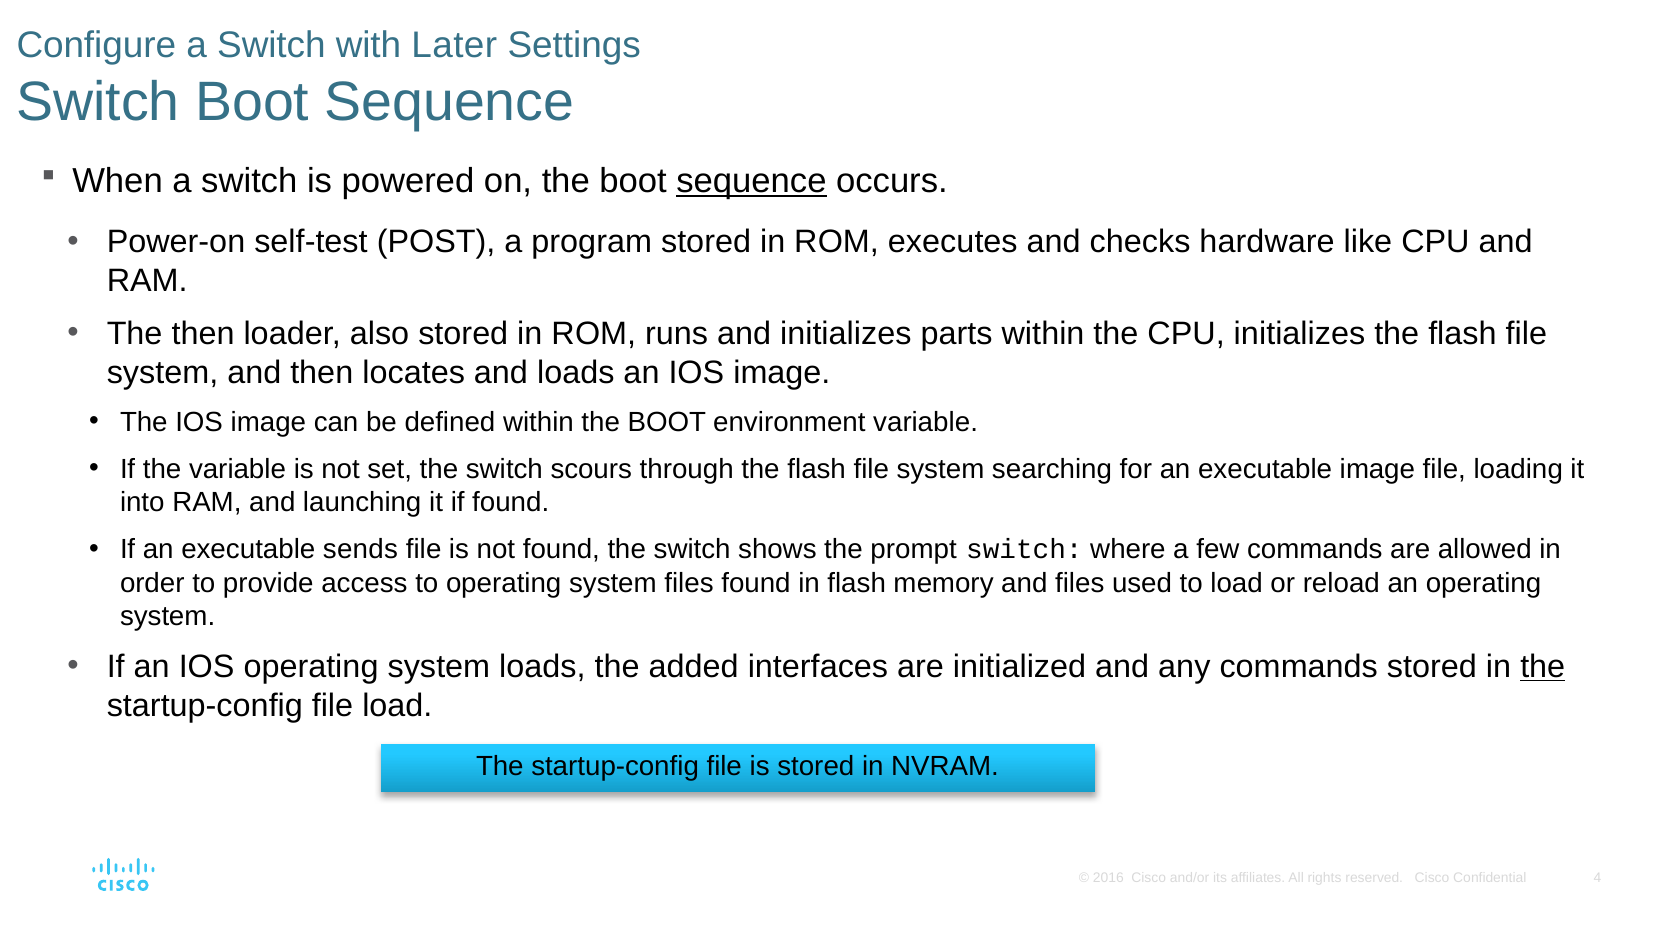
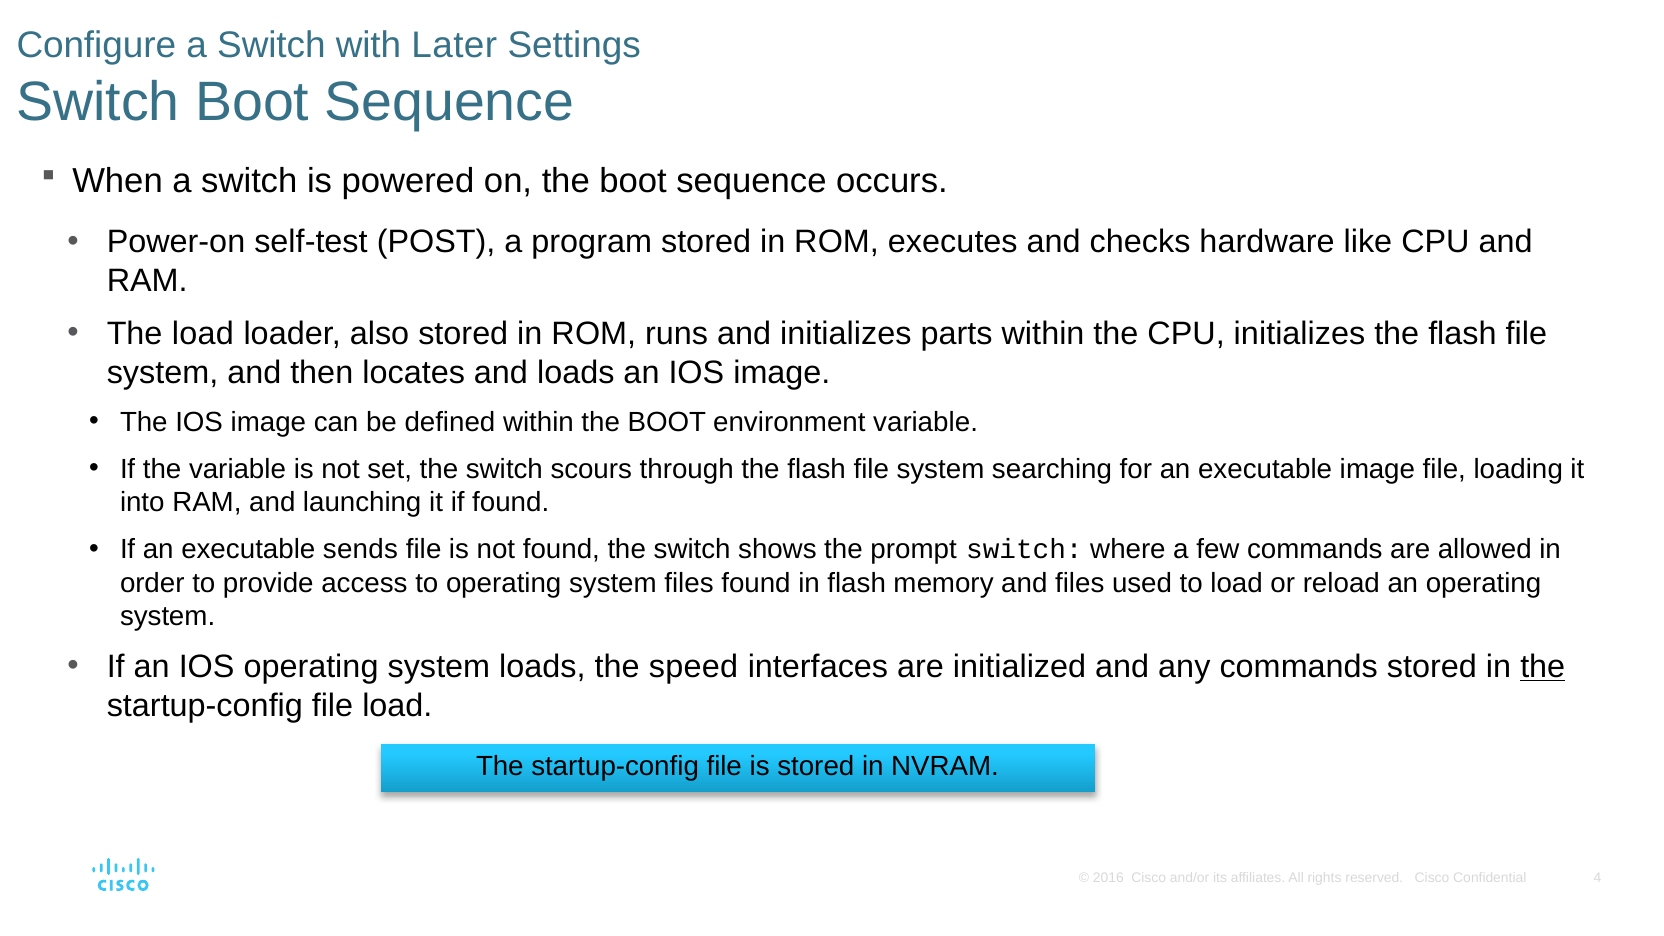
sequence underline: present -> none (751, 181)
The then: then -> load (203, 334)
added: added -> speed (694, 667)
